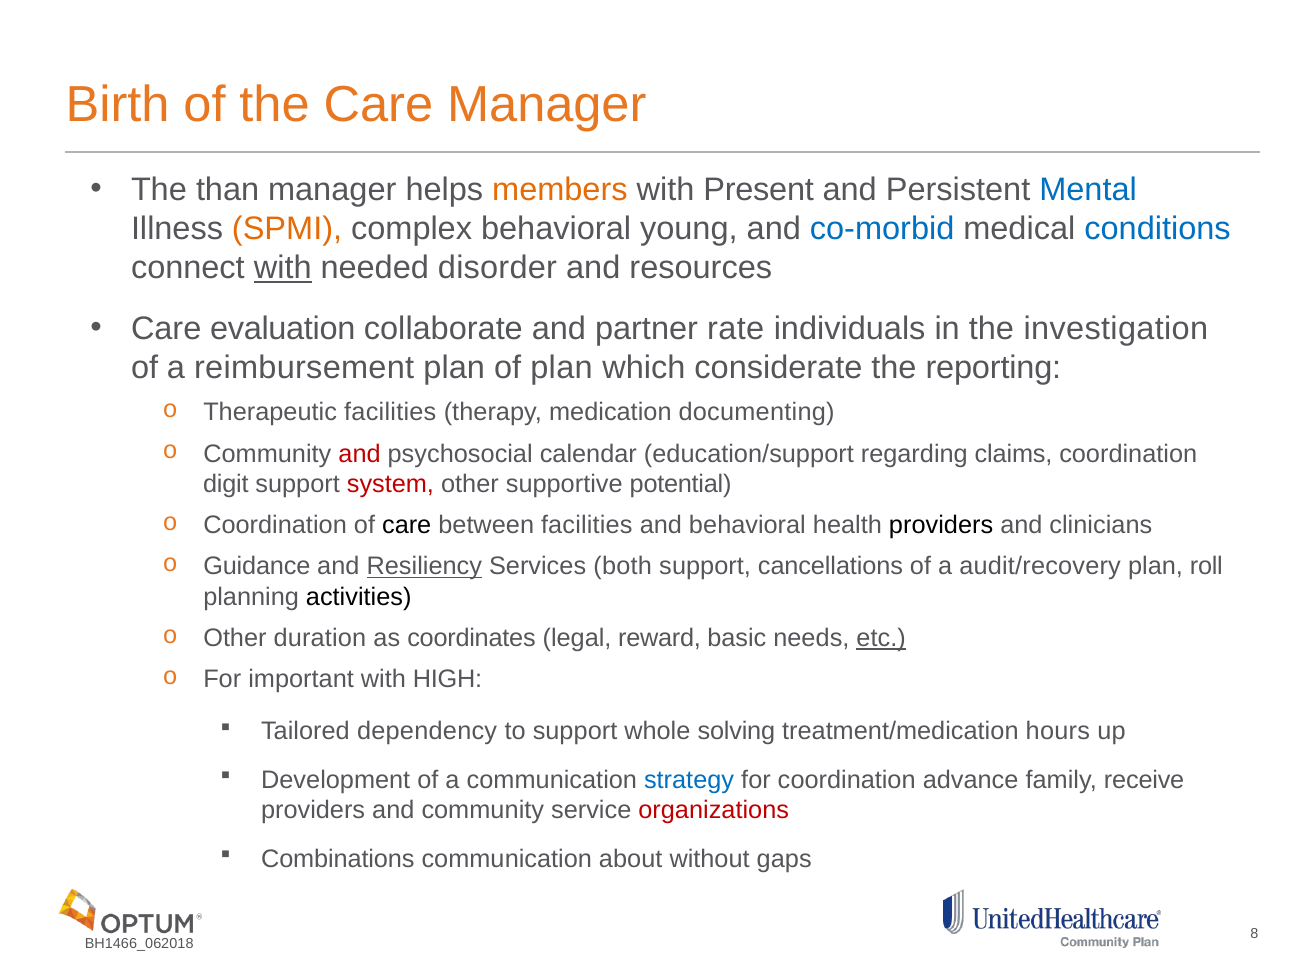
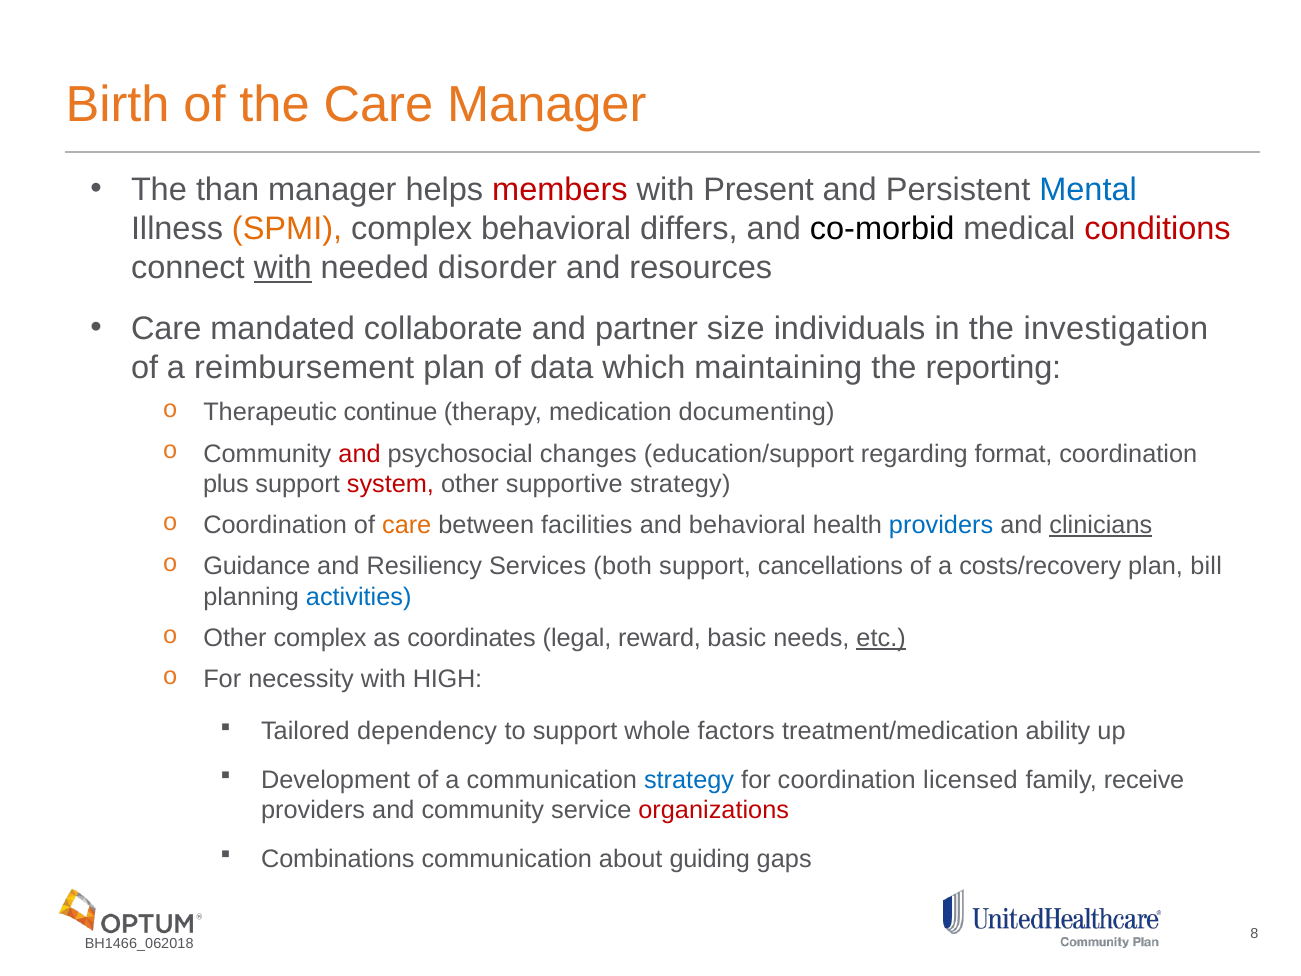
members colour: orange -> red (560, 189)
young: young -> differs (689, 229)
co-morbid colour: blue -> black (882, 229)
conditions colour: blue -> red (1158, 229)
evaluation: evaluation -> mandated (283, 328)
rate: rate -> size (736, 328)
of plan: plan -> data (562, 367)
considerate: considerate -> maintaining (778, 367)
Therapeutic facilities: facilities -> continue (391, 412)
calendar: calendar -> changes (588, 454)
claims: claims -> format (1014, 454)
digit: digit -> plus (226, 484)
supportive potential: potential -> strategy (680, 484)
care colour: black -> orange (407, 525)
providers colour: black -> blue (941, 525)
clinicians underline: none -> present (1101, 525)
Resiliency underline: present -> none (424, 566)
audit/recovery: audit/recovery -> costs/recovery (1040, 566)
roll: roll -> bill (1206, 566)
activities colour: black -> blue (359, 597)
Other duration: duration -> complex (320, 638)
important: important -> necessity (301, 679)
solving: solving -> factors (736, 731)
hours: hours -> ability (1058, 731)
advance: advance -> licensed (970, 780)
without: without -> guiding (710, 859)
